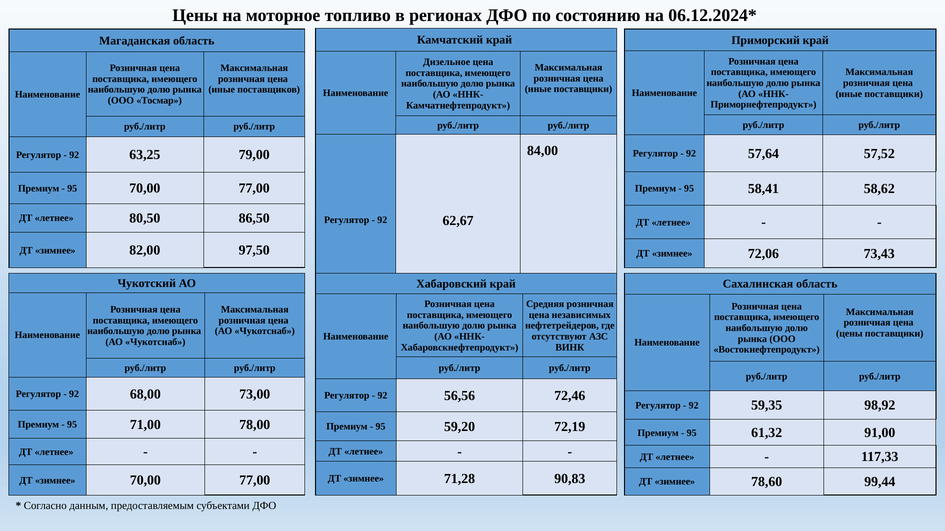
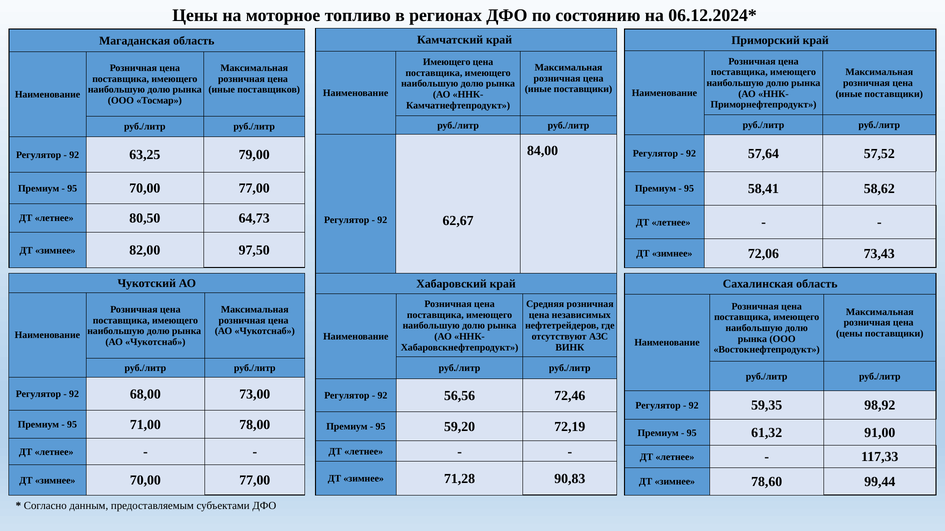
Дизельное: Дизельное -> Имеющего (447, 62)
86,50: 86,50 -> 64,73 (254, 219)
